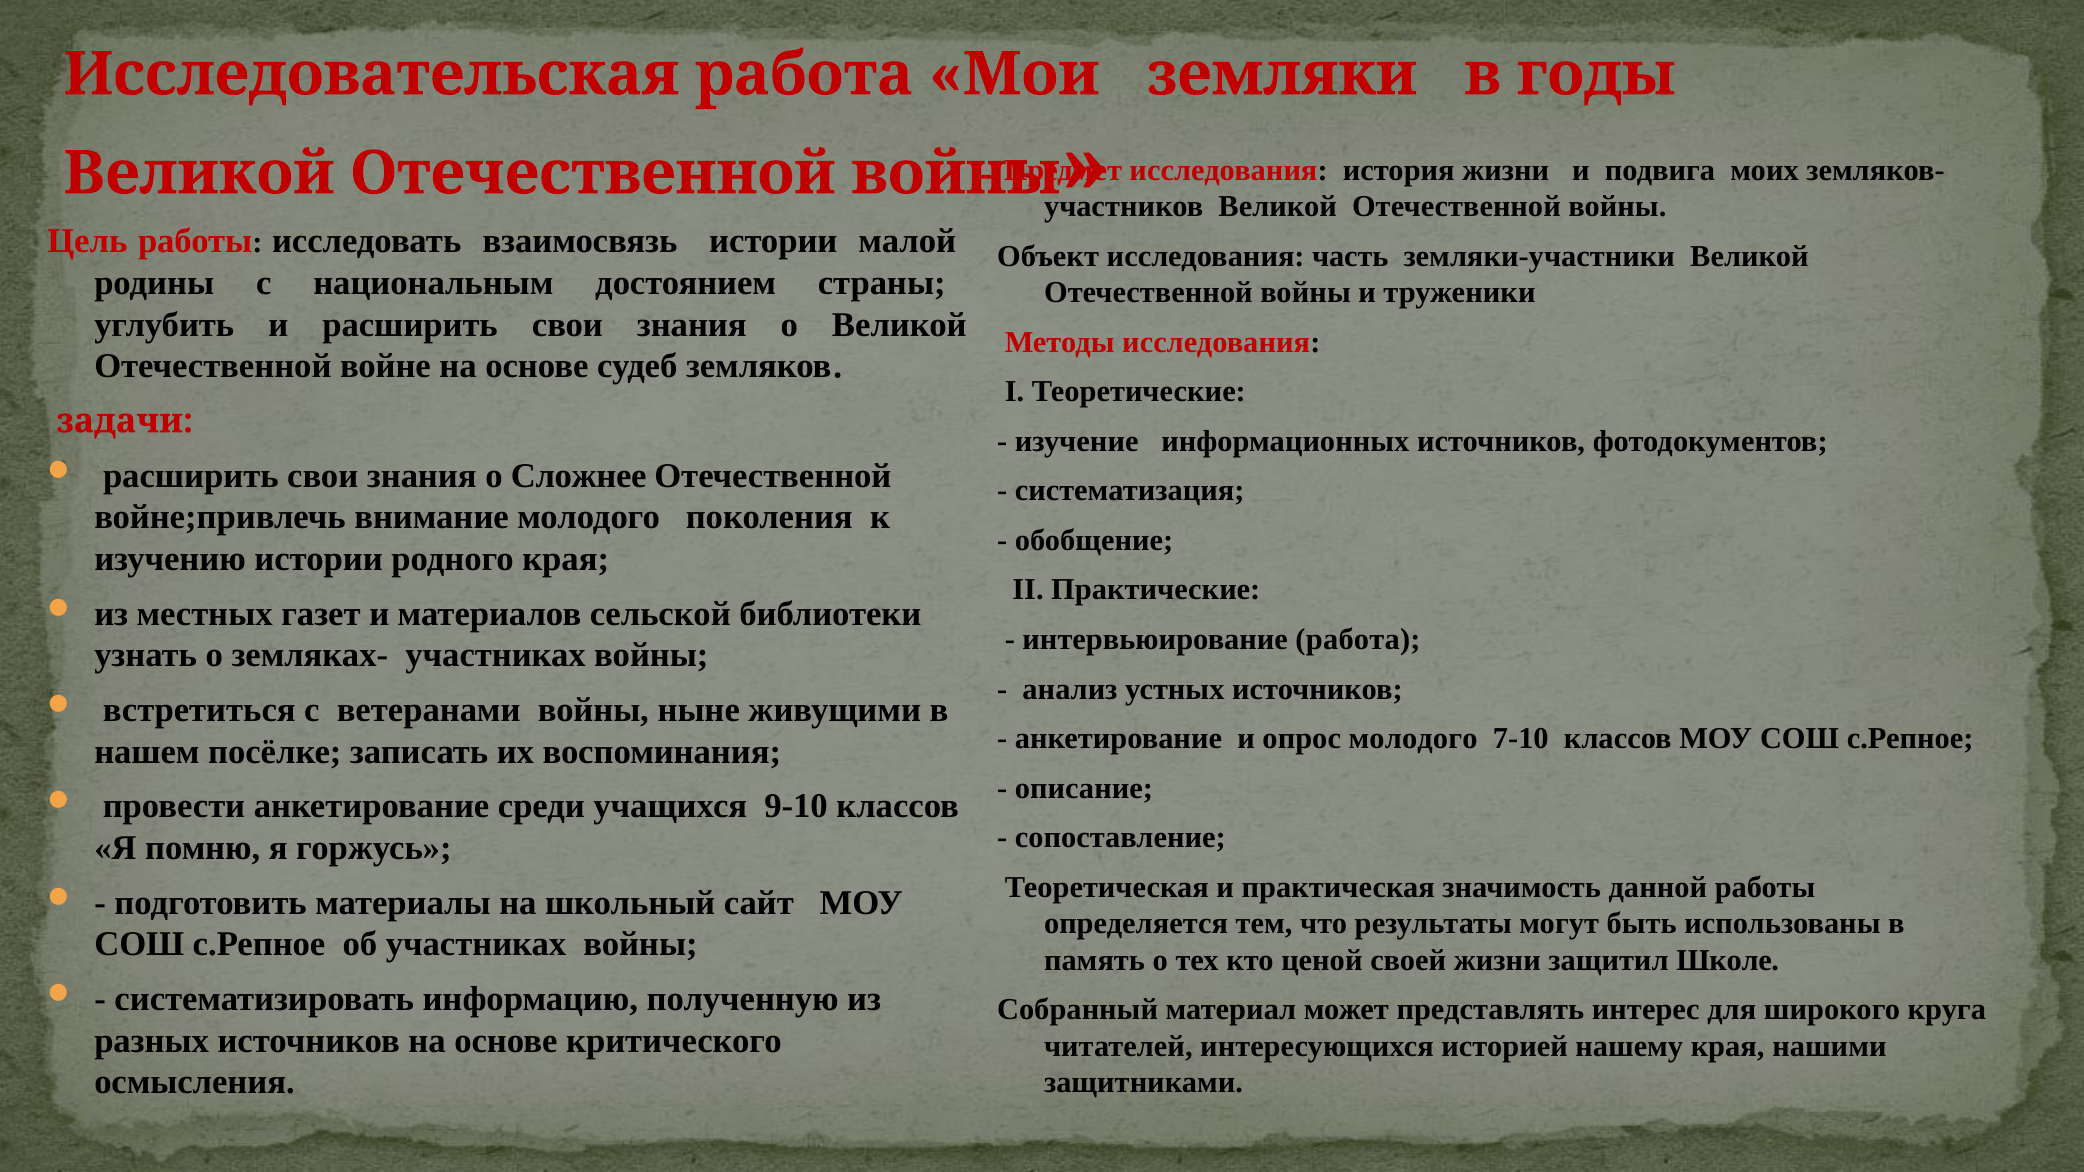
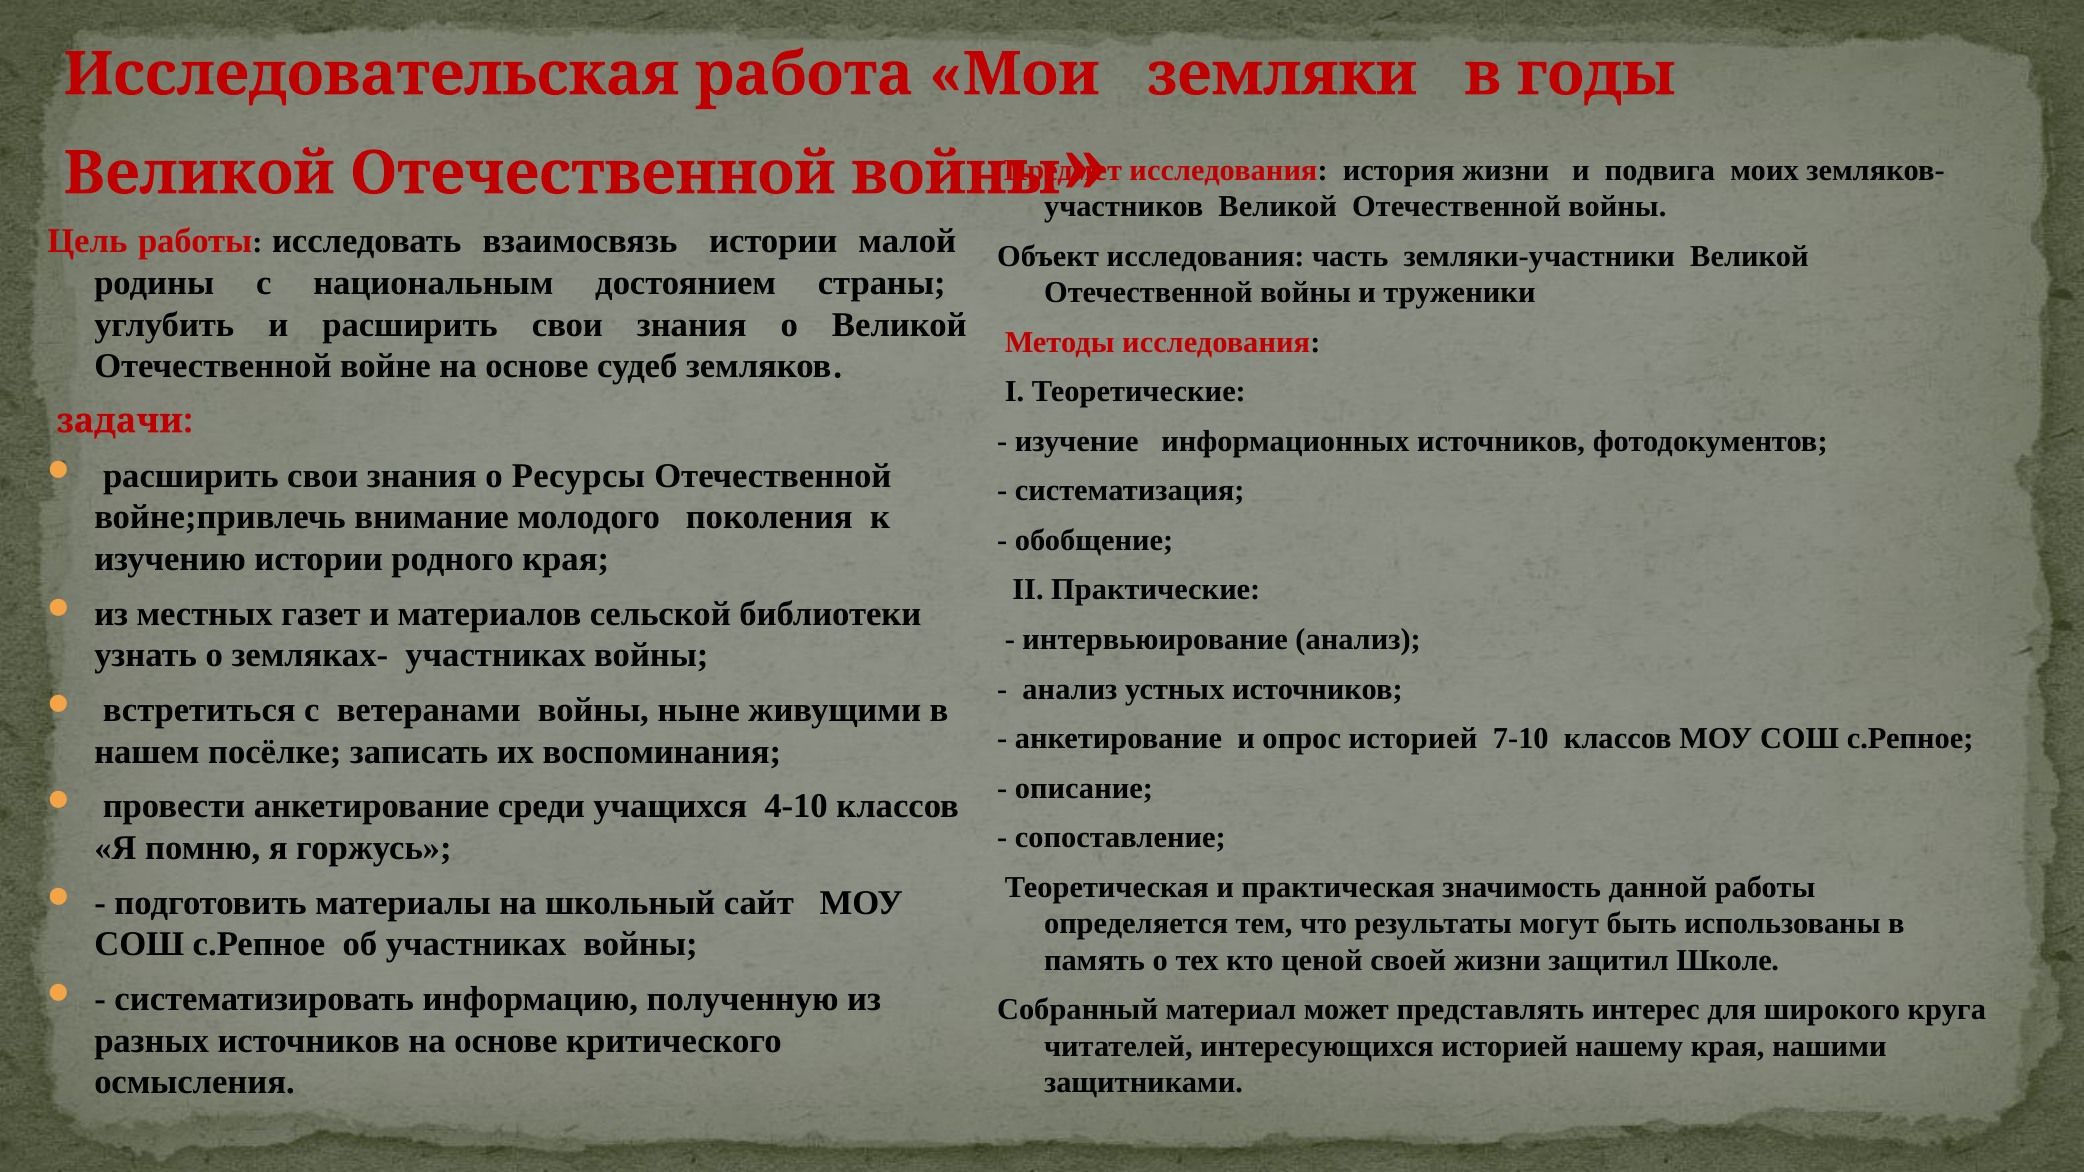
Сложнее: Сложнее -> Ресурсы (578, 476)
интервьюирование работа: работа -> анализ (1358, 640)
опрос молодого: молодого -> историей (1413, 739)
9-10: 9-10 -> 4-10 (796, 806)
